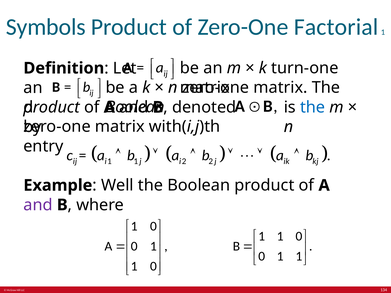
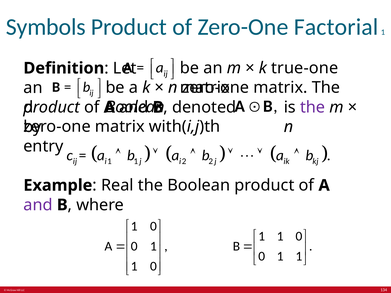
turn-one: turn-one -> true-one (305, 68)
the colour: blue -> purple (313, 107)
Well: Well -> Real (117, 186)
